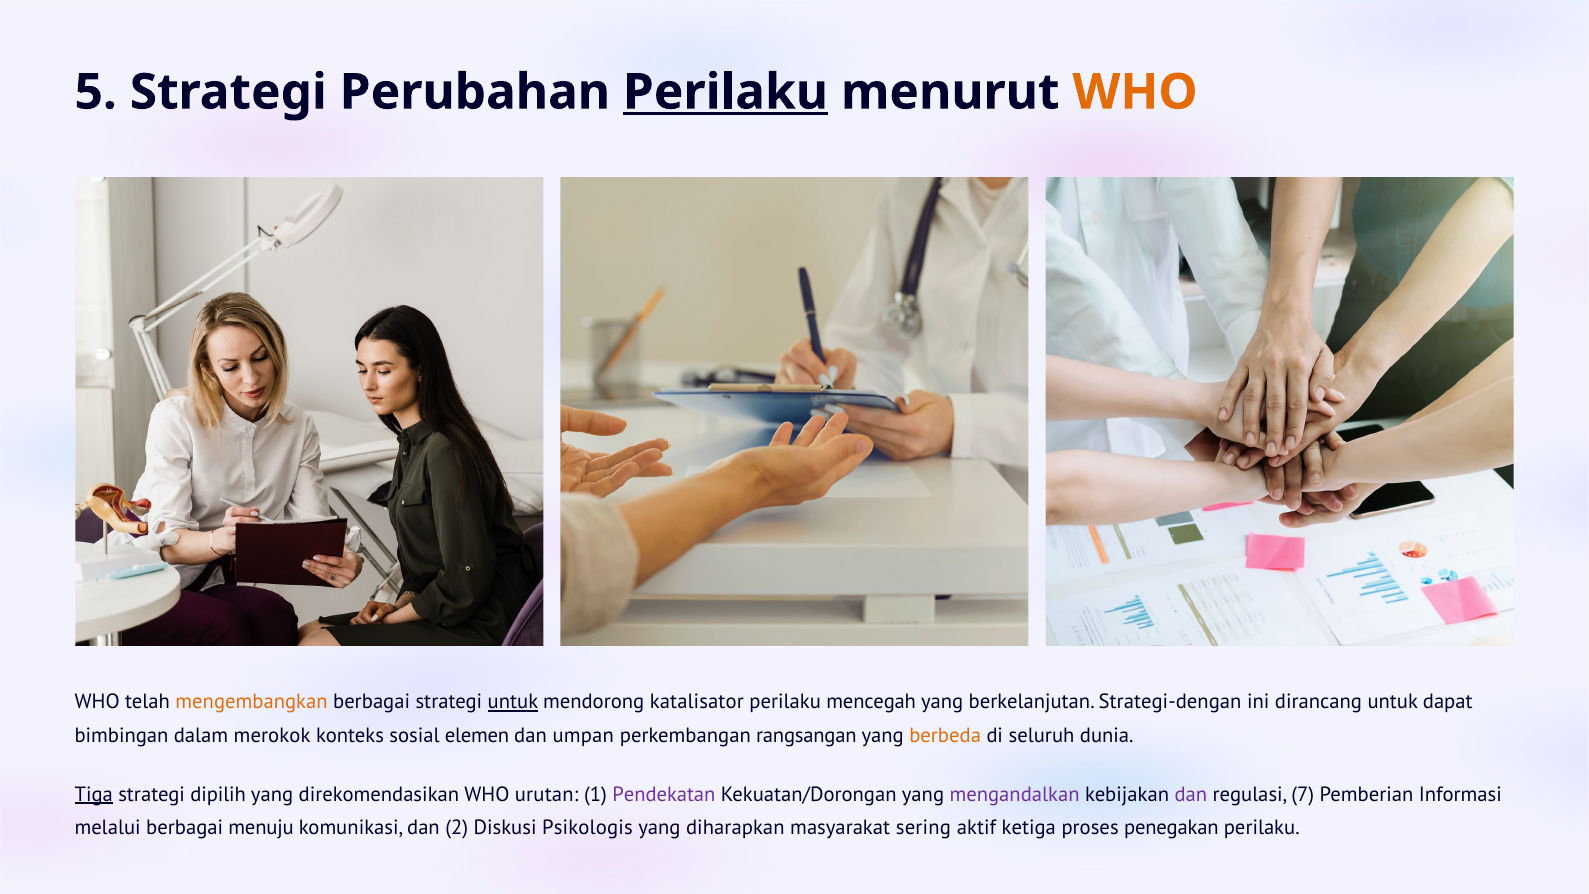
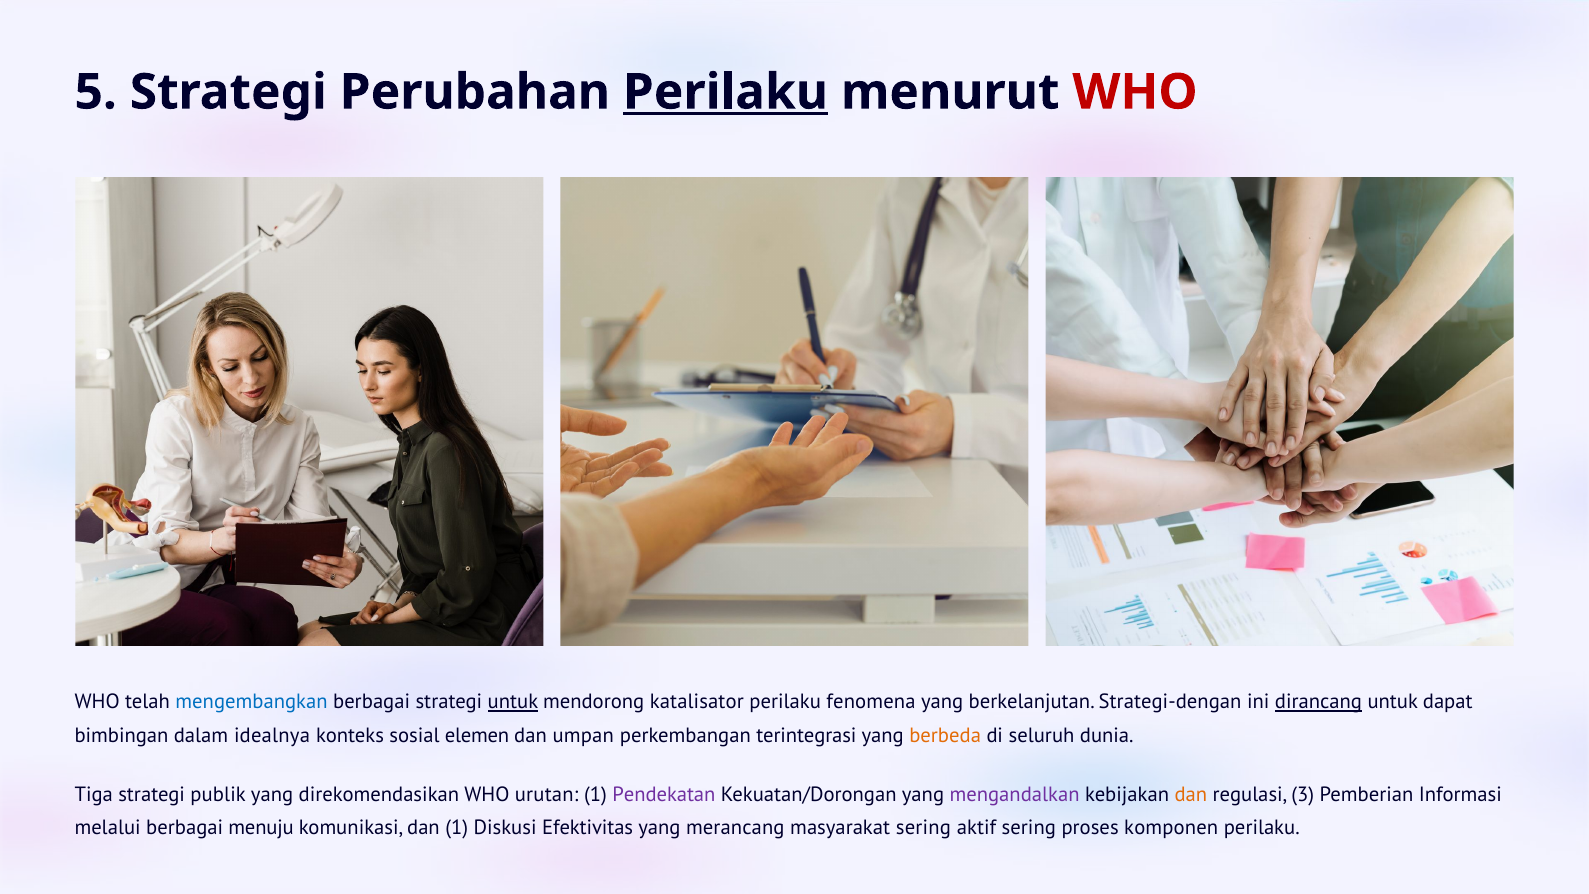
WHO colour: orange -> red (1135, 92)
mengembangkan colour: orange -> blue (252, 702)
mencegah: mencegah -> fenomena (871, 702)
dirancang underline: none -> present (1318, 702)
merokok: merokok -> idealnya (272, 736)
rangsangan: rangsangan -> terintegrasi (806, 736)
Tiga underline: present -> none (94, 794)
dipilih: dipilih -> publik (218, 794)
dan colour: purple -> orange (1191, 794)
7: 7 -> 3 (1303, 794)
dan 2: 2 -> 1 (457, 828)
Psikologis: Psikologis -> Efektivitas (588, 828)
diharapkan: diharapkan -> merancang (735, 828)
aktif ketiga: ketiga -> sering (1029, 828)
penegakan: penegakan -> komponen (1171, 828)
